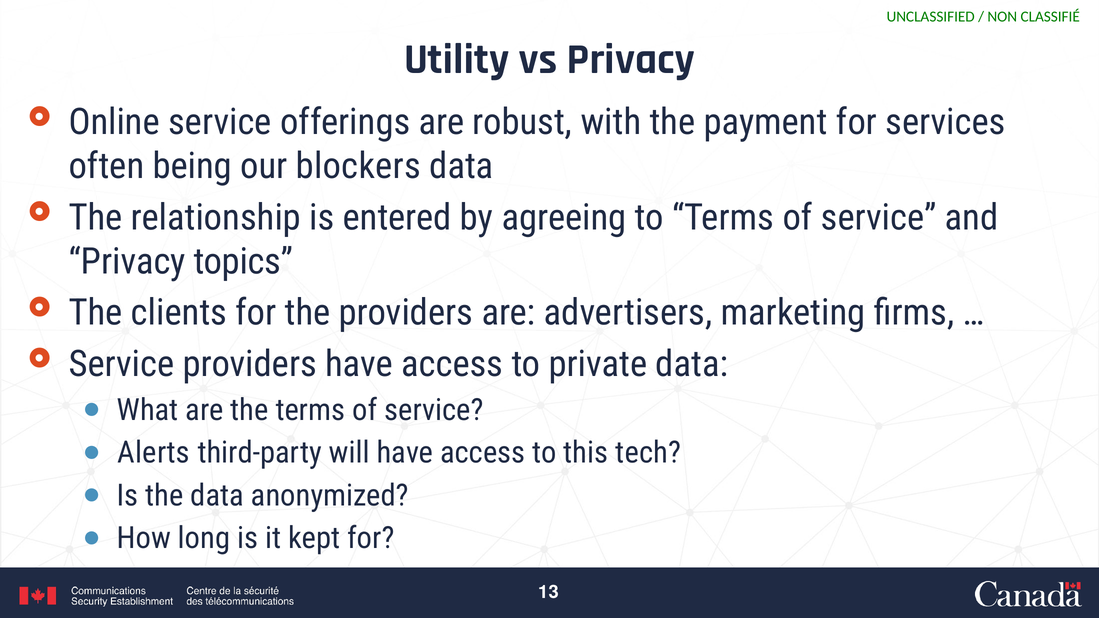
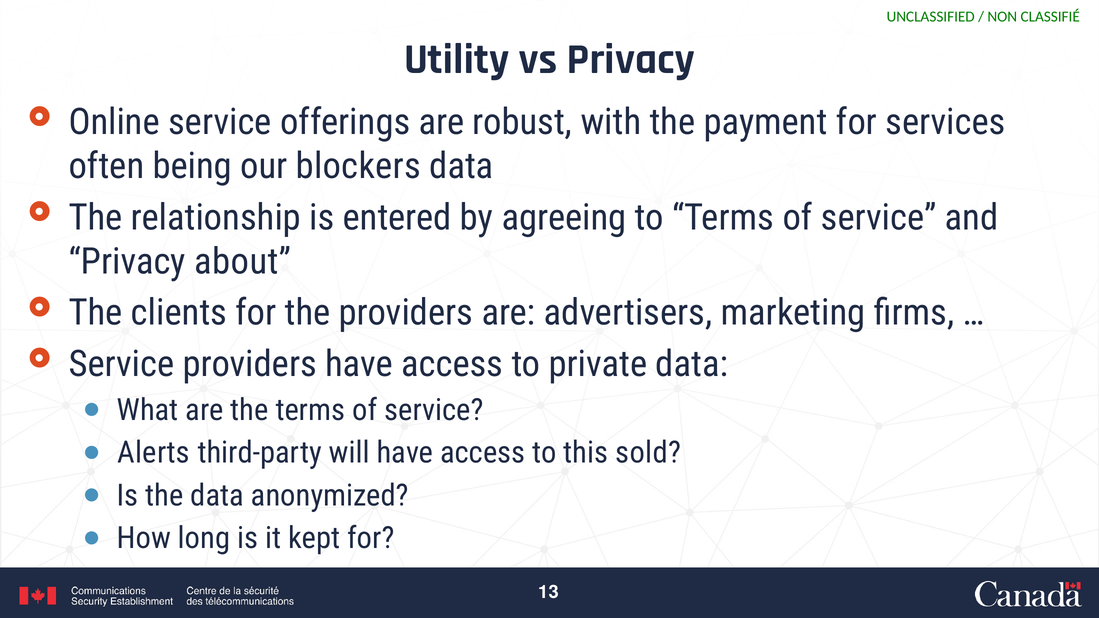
topics: topics -> about (243, 262)
tech: tech -> sold (648, 453)
